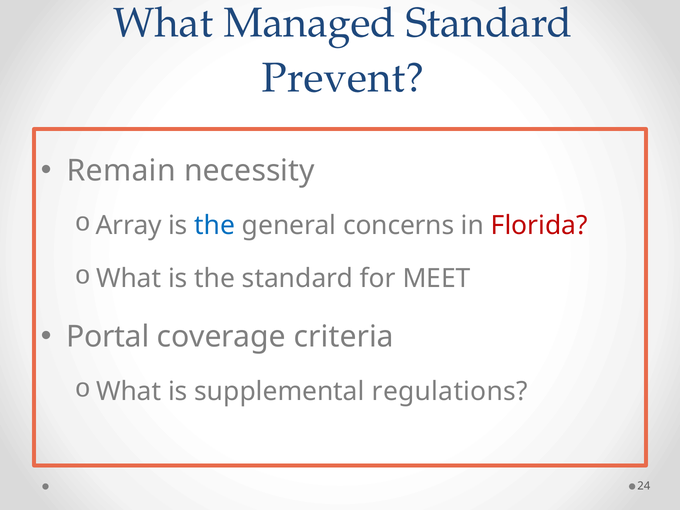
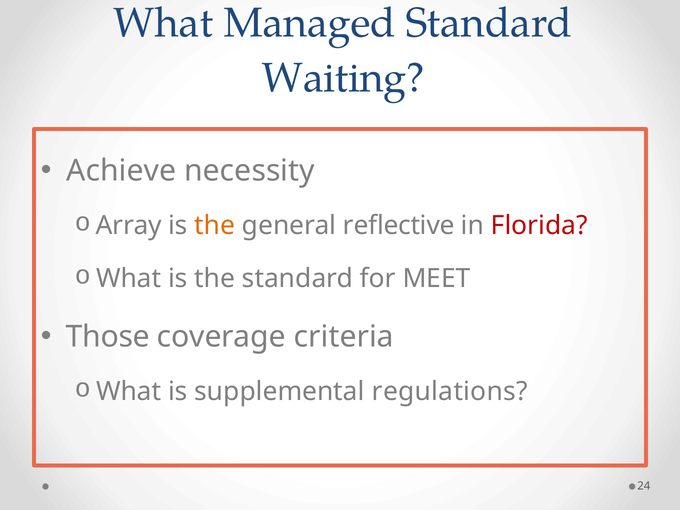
Prevent: Prevent -> Waiting (343, 78)
Remain: Remain -> Achieve (121, 171)
the colour: blue -> orange (215, 226)
concerns: concerns -> reflective (399, 226)
Portal: Portal -> Those (108, 337)
